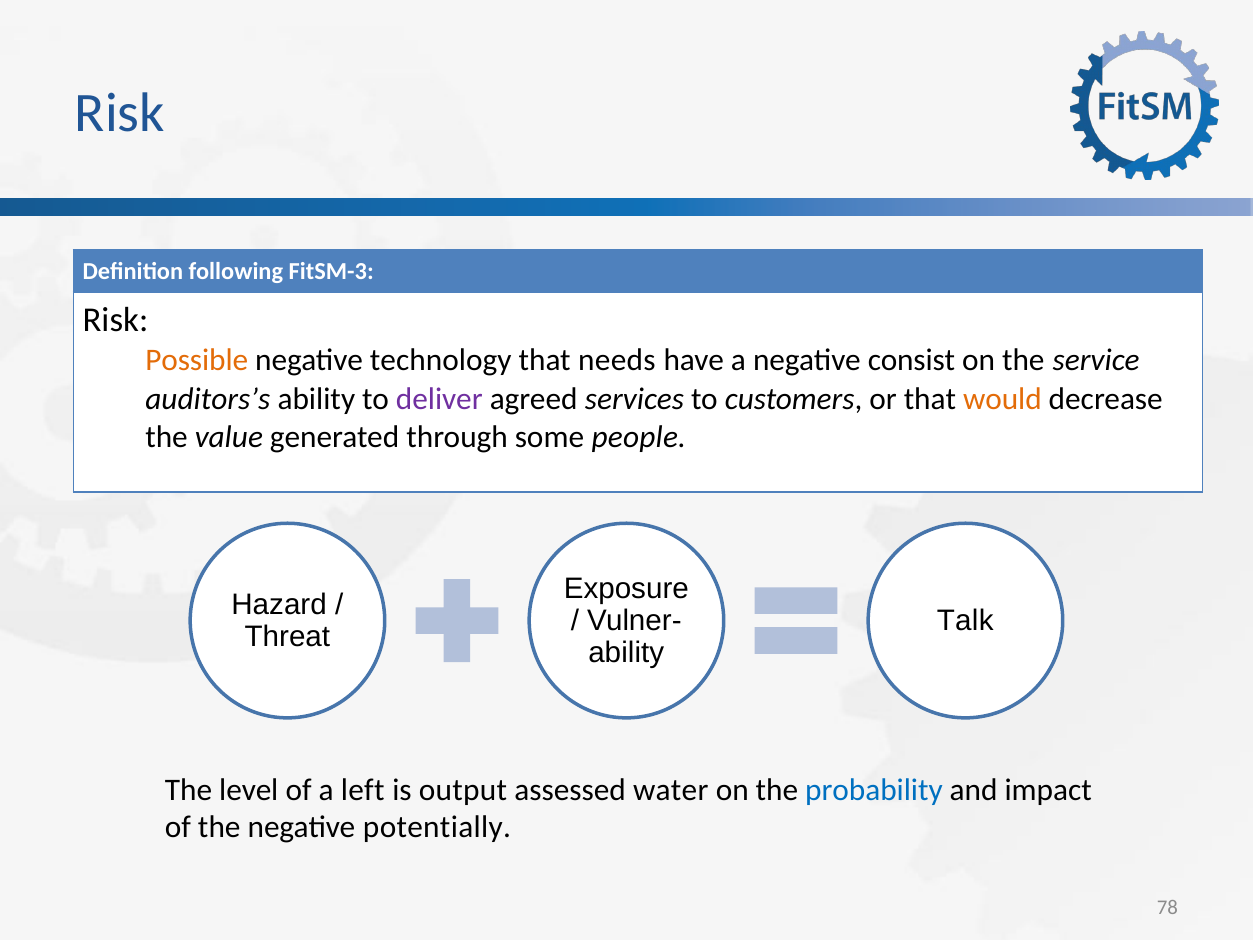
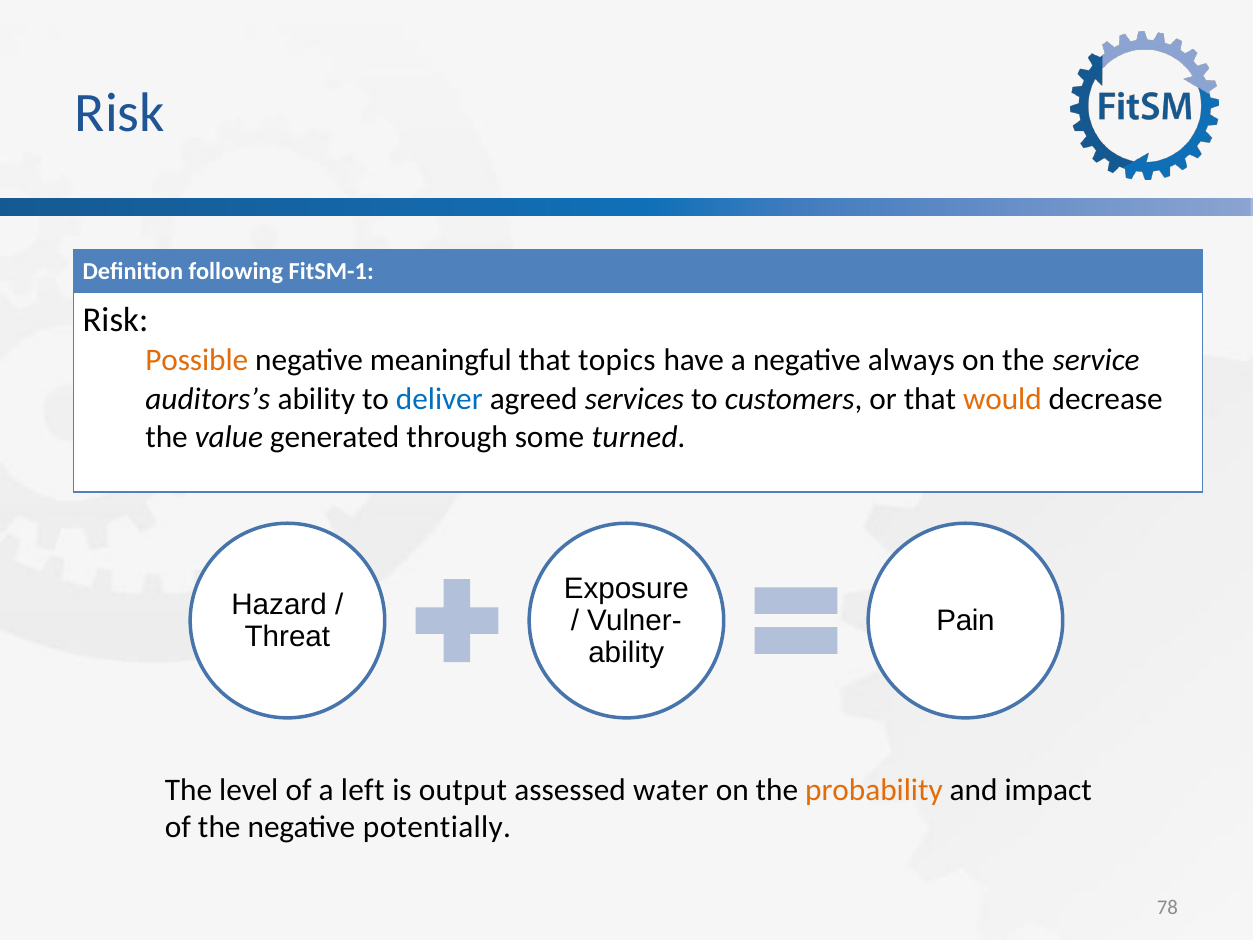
FitSM-3: FitSM-3 -> FitSM-1 (331, 271)
technology: technology -> meaningful (441, 360)
needs: needs -> topics (617, 360)
consist: consist -> always (911, 360)
deliver colour: purple -> blue (439, 399)
people: people -> turned (639, 437)
Talk: Talk -> Pain (966, 620)
probability colour: blue -> orange (874, 790)
